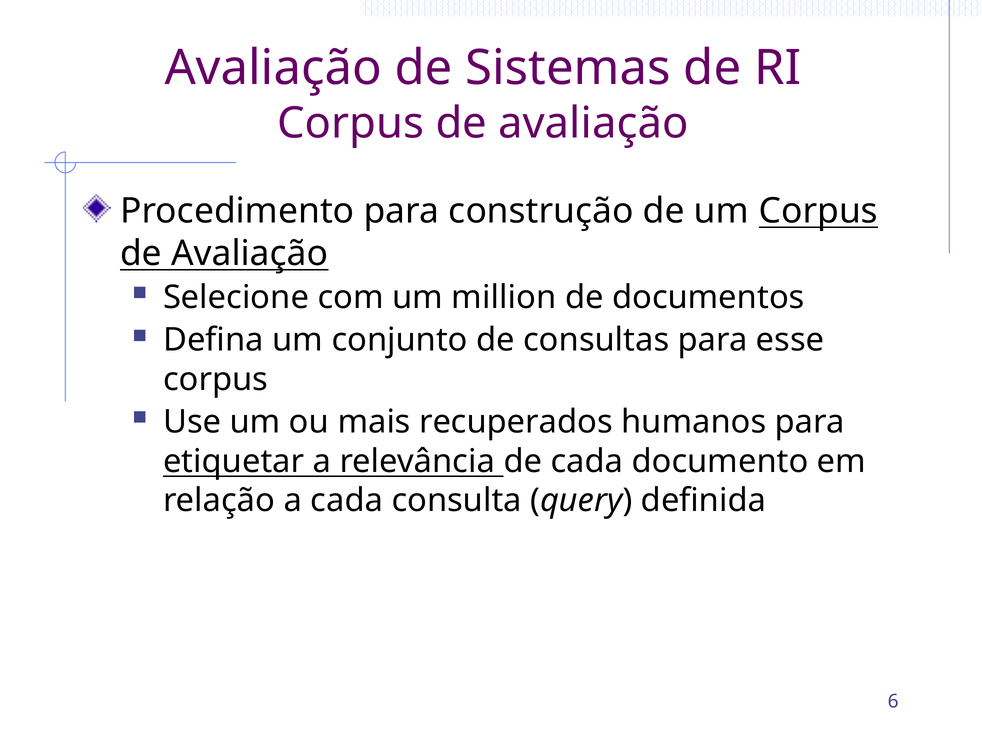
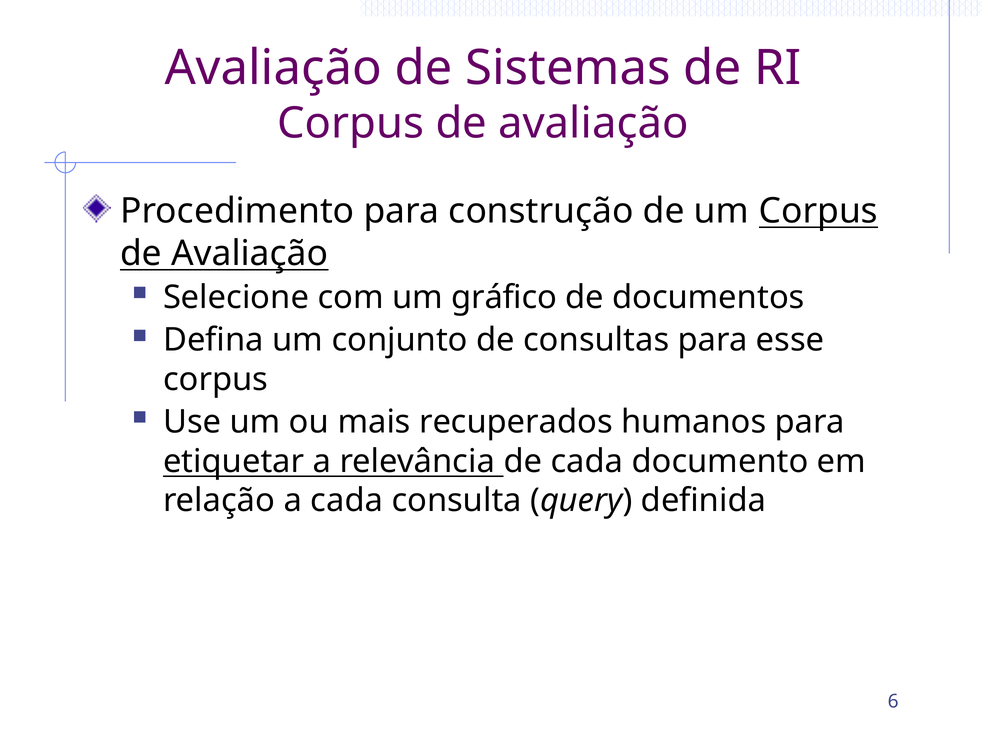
million: million -> gráfico (504, 298)
